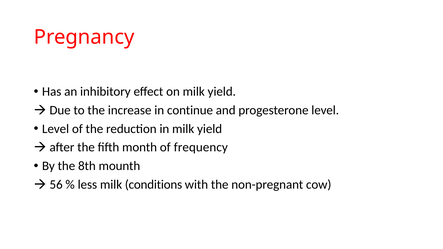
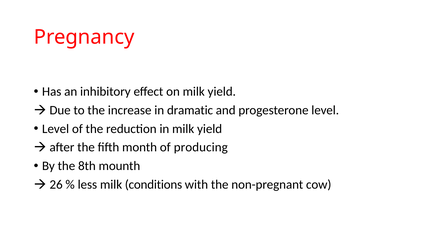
continue: continue -> dramatic (190, 110)
frequency: frequency -> producing (201, 147)
56: 56 -> 26 (56, 185)
